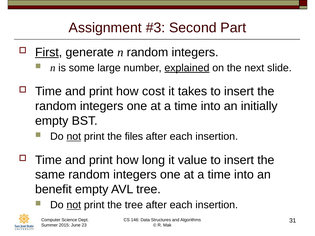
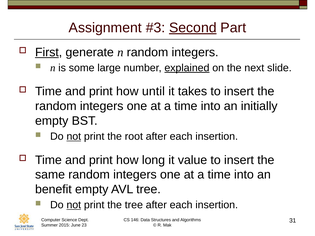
Second underline: none -> present (193, 28)
cost: cost -> until (153, 92)
files: files -> root (134, 137)
